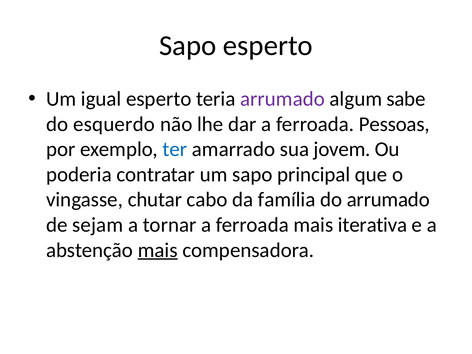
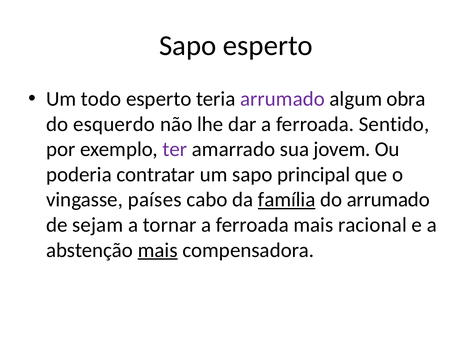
igual: igual -> todo (101, 99)
sabe: sabe -> obra (406, 99)
Pessoas: Pessoas -> Sentido (394, 124)
ter colour: blue -> purple (175, 149)
chutar: chutar -> países (155, 200)
família underline: none -> present (287, 200)
iterativa: iterativa -> racional (372, 225)
